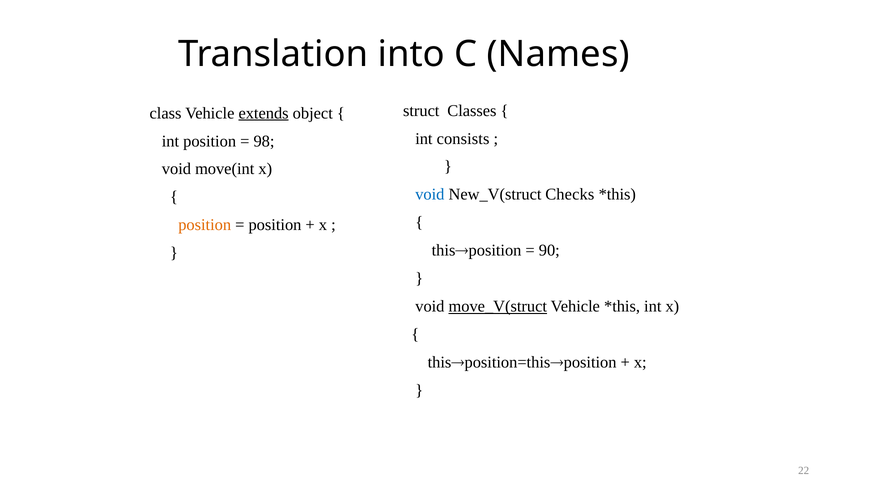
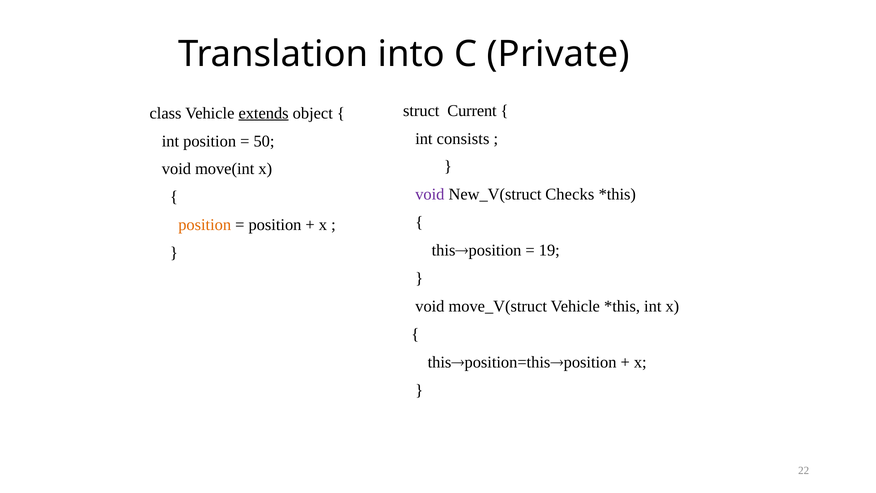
Names: Names -> Private (558, 54)
Classes: Classes -> Current (472, 111)
98: 98 -> 50 (264, 141)
void colour: blue -> purple (430, 194)
90: 90 -> 19 (549, 250)
move_V(struct underline: present -> none (498, 306)
